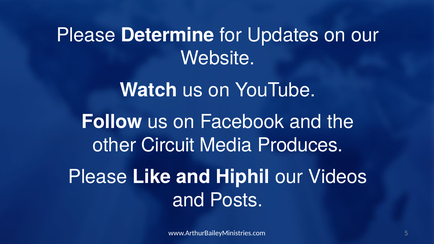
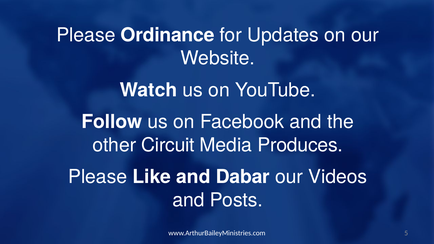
Determine: Determine -> Ordinance (168, 35)
Hiphil: Hiphil -> Dabar (243, 177)
